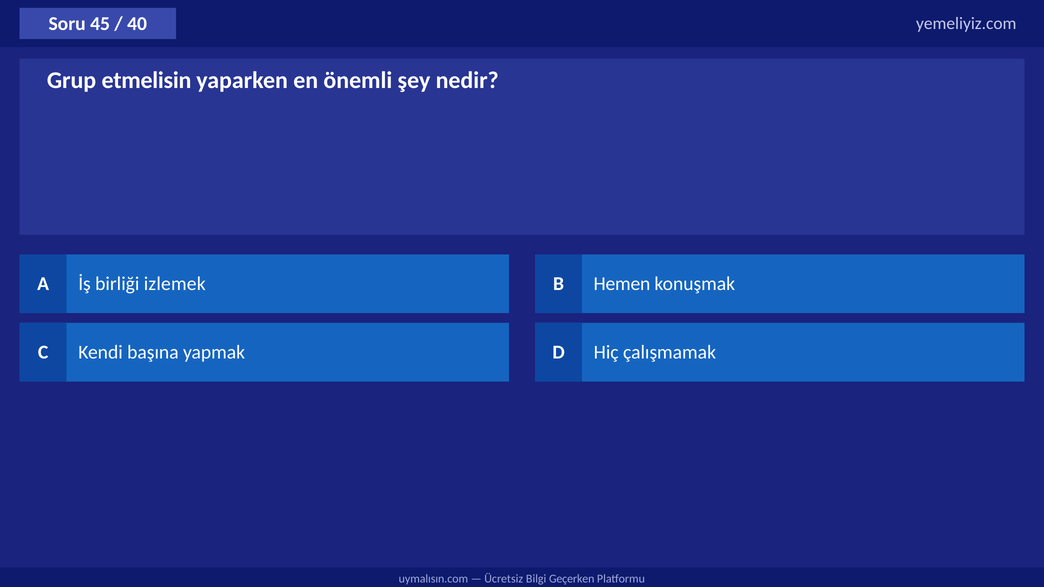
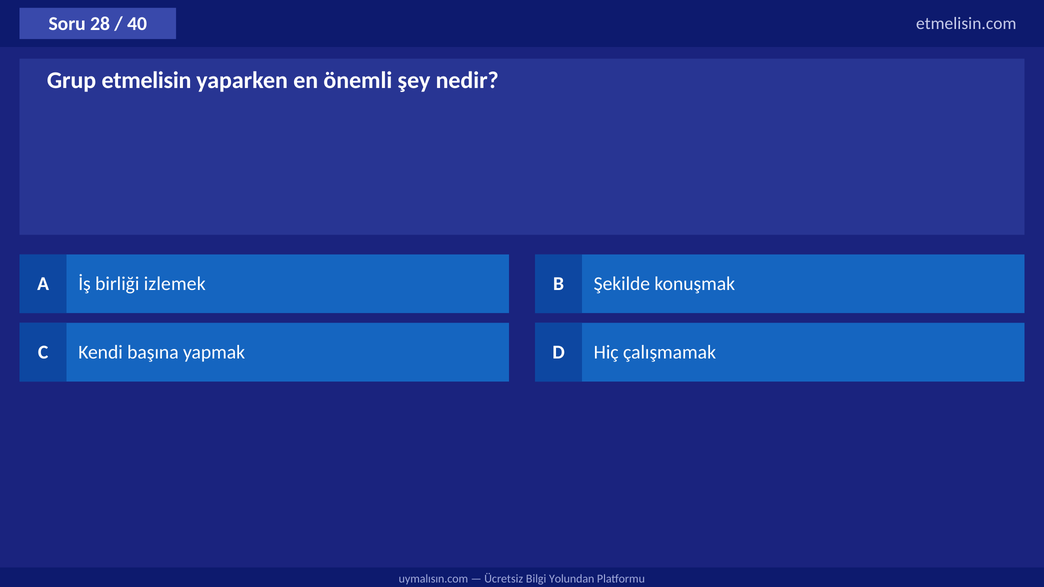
45: 45 -> 28 (100, 24)
yemeliyiz.com: yemeliyiz.com -> etmelisin.com (966, 24)
Hemen: Hemen -> Şekilde (622, 284)
Geçerken: Geçerken -> Yolundan (572, 579)
